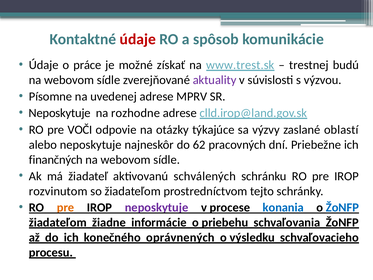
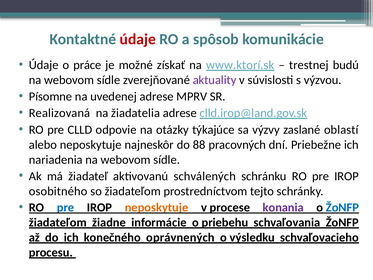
www.trest.sk: www.trest.sk -> www.ktorí.sk (240, 65)
Neposkytuje: Neposkytuje -> Realizovaná (60, 113)
rozhodne: rozhodne -> žiadatelia (136, 113)
VOČI: VOČI -> CLLD (80, 130)
62: 62 -> 88 (199, 145)
finančných: finančných -> nariadenia (56, 160)
rozvinutom: rozvinutom -> osobitného (58, 191)
pre colour: orange -> blue (66, 207)
neposkytuje colour: purple -> orange (157, 207)
konania colour: blue -> purple (283, 207)
